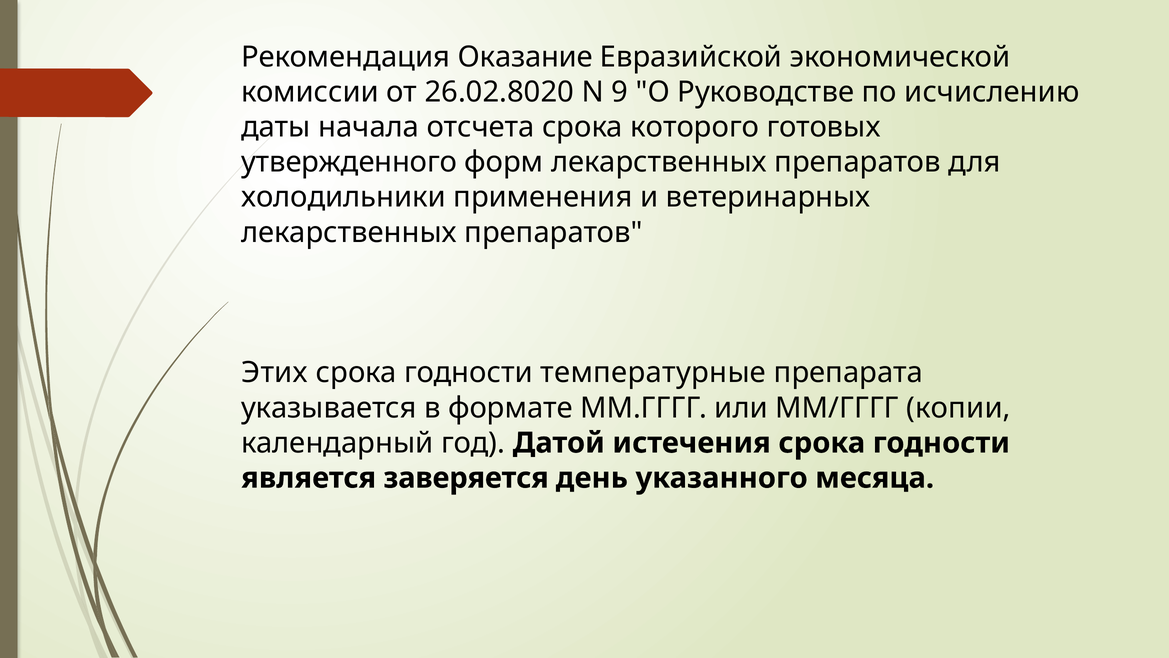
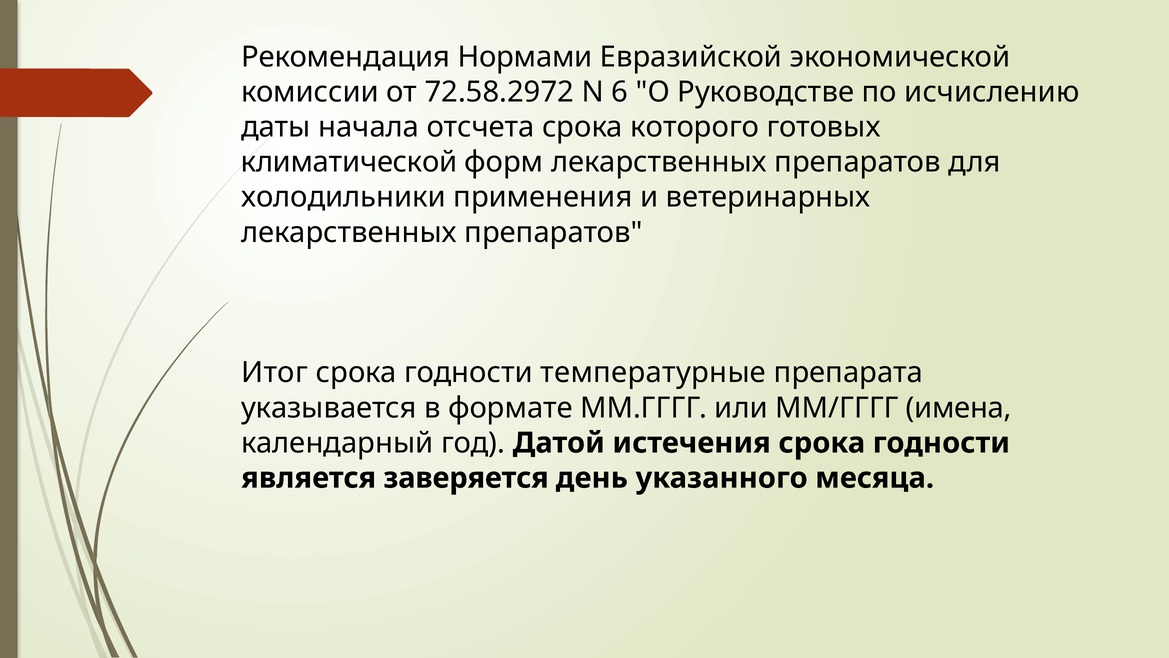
Оказание: Оказание -> Нормами (525, 57)
26.02.8020: 26.02.8020 -> 72.58.2972 (499, 92)
9: 9 -> 6 (620, 92)
утвержденного: утвержденного -> климатической (349, 162)
Этих: Этих -> Итог (275, 373)
копии: копии -> имена (959, 408)
